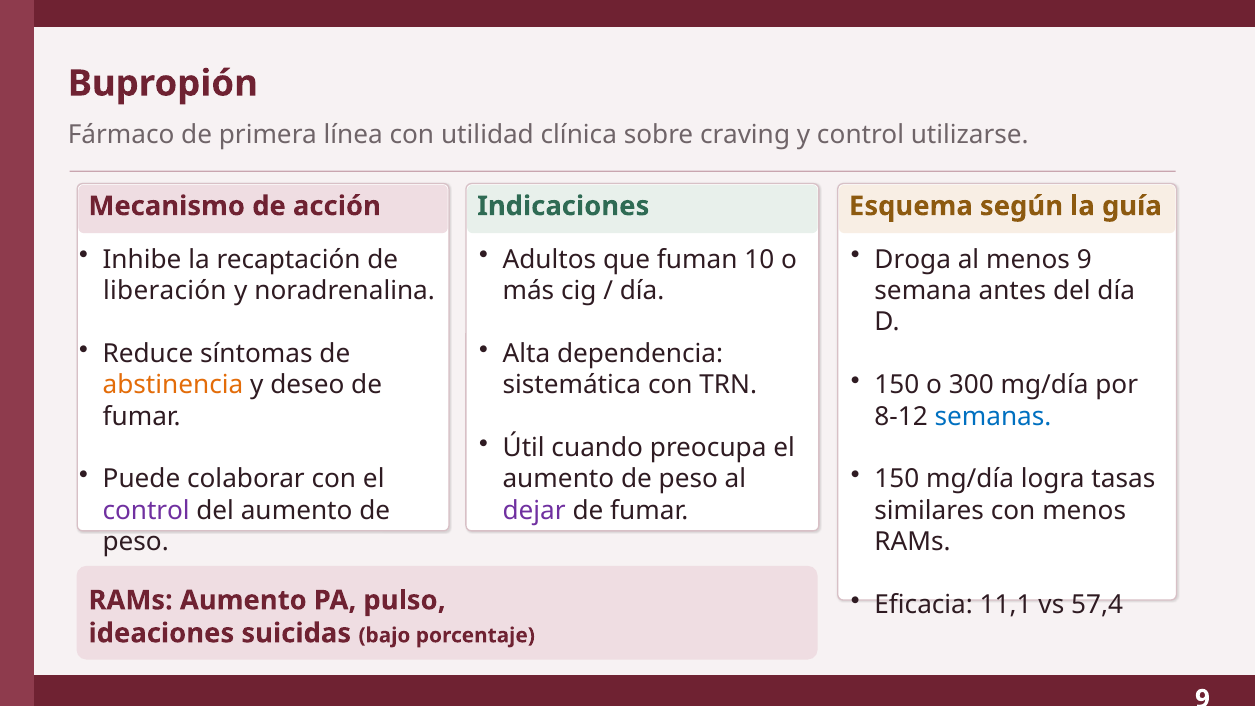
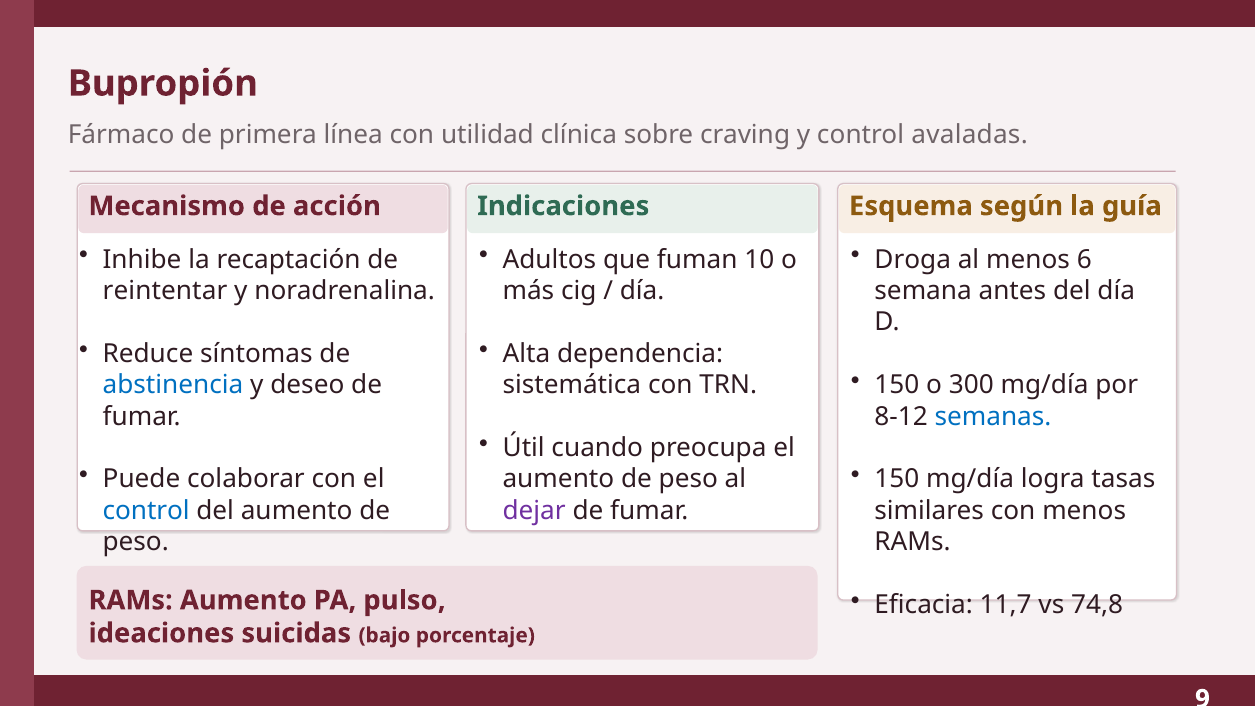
utilizarse: utilizarse -> avaladas (970, 135)
menos 9: 9 -> 6 (1084, 259)
liberación: liberación -> reintentar (165, 291)
abstinencia colour: orange -> blue (173, 385)
control colour: purple -> blue (146, 511)
11,1: 11,1 -> 11,7 (1006, 605)
57,4: 57,4 -> 74,8 (1097, 605)
